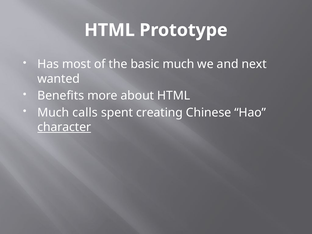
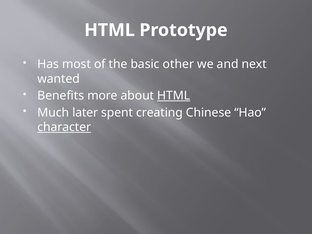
basic much: much -> other (178, 64)
HTML underline: none -> present (174, 96)
calls: calls -> later (85, 113)
